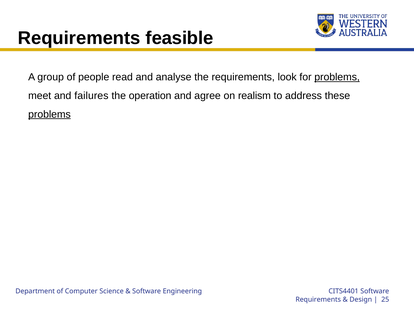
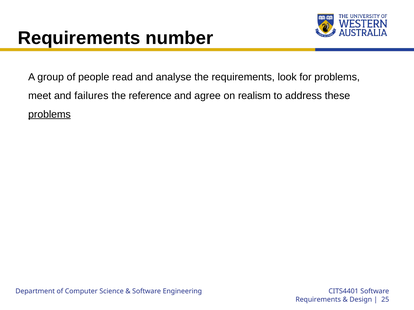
feasible: feasible -> number (179, 38)
problems underline: present -> none (337, 77)
operation: operation -> reference (150, 96)
